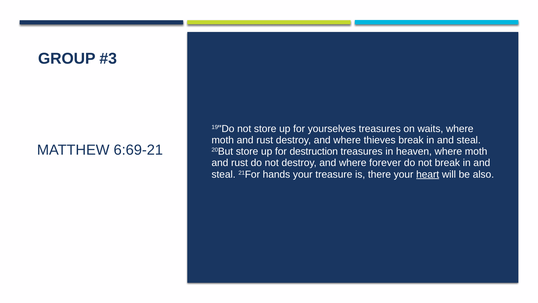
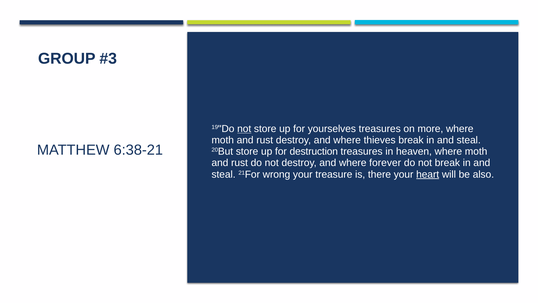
not underline: none -> present (244, 129)
waits: waits -> more (430, 129)
6:69-21: 6:69-21 -> 6:38-21 (138, 150)
hands: hands -> wrong (276, 174)
